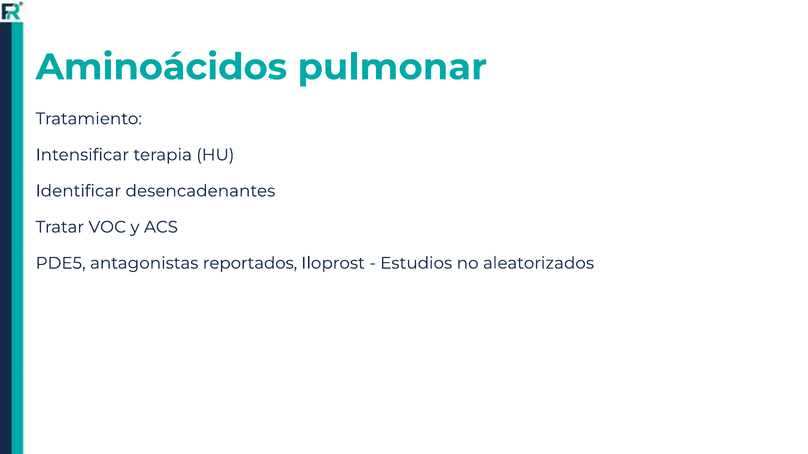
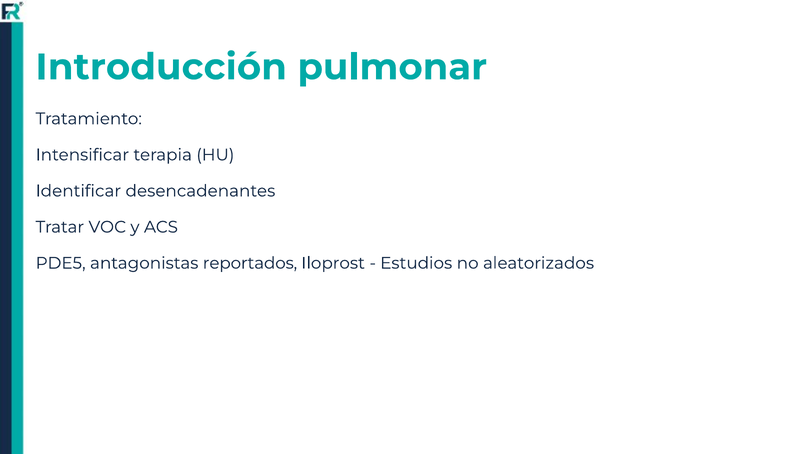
Aminoácidos: Aminoácidos -> Introducción (161, 67)
